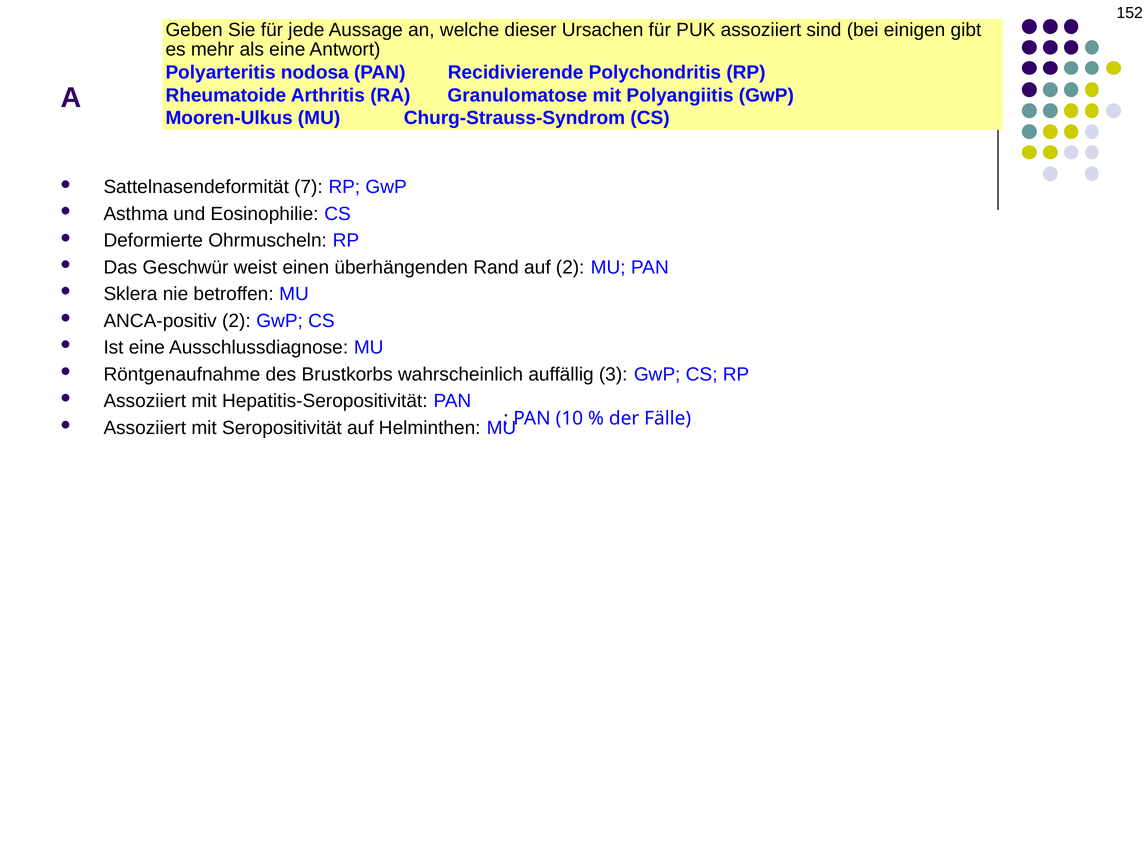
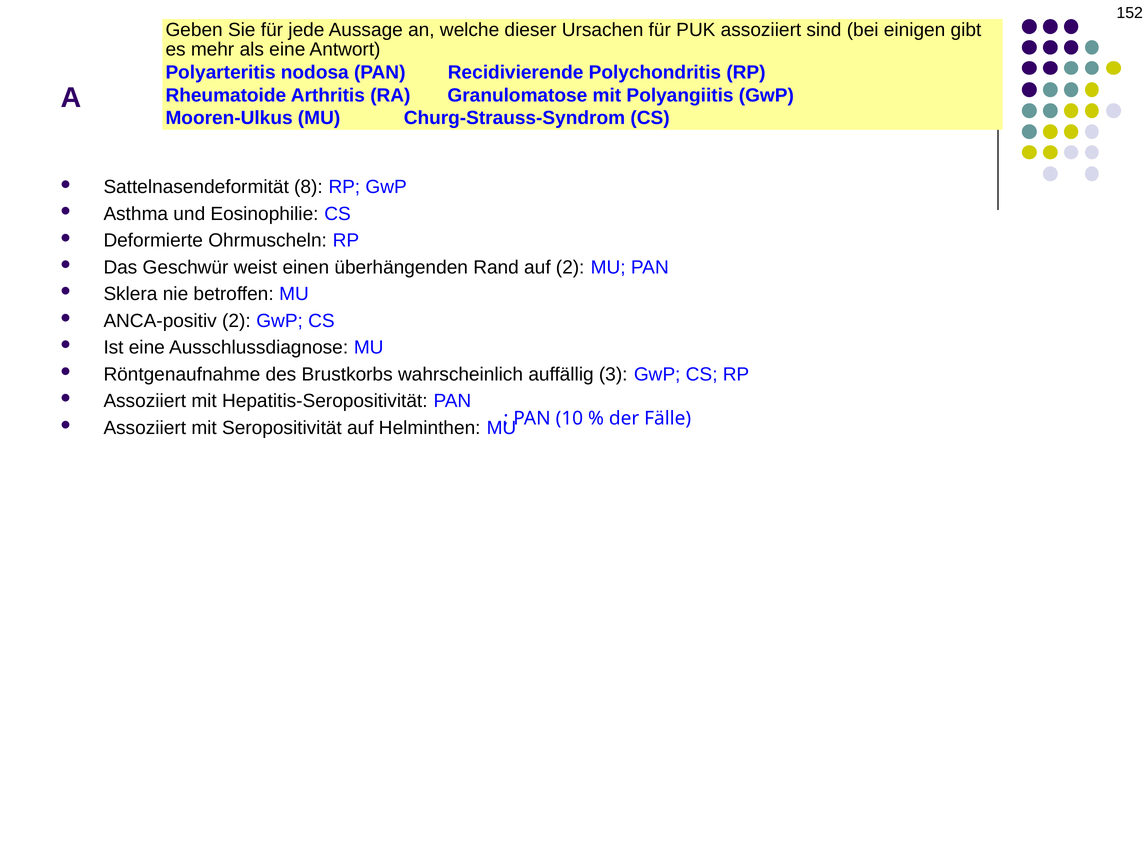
7: 7 -> 8 (308, 187)
